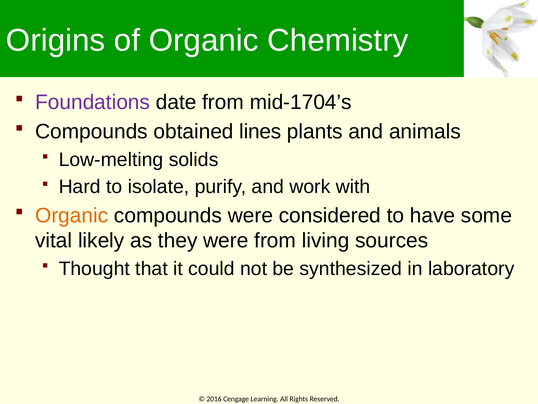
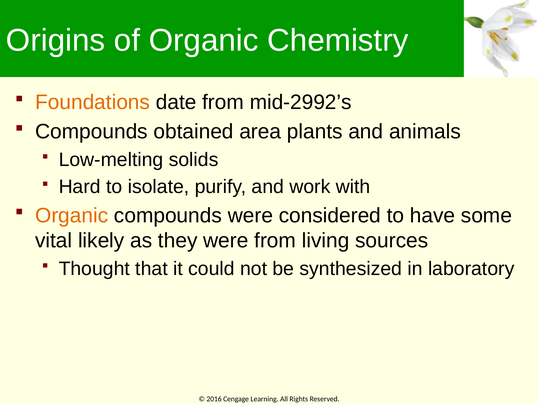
Foundations colour: purple -> orange (93, 102)
mid-1704’s: mid-1704’s -> mid-2992’s (301, 102)
lines: lines -> area (260, 132)
